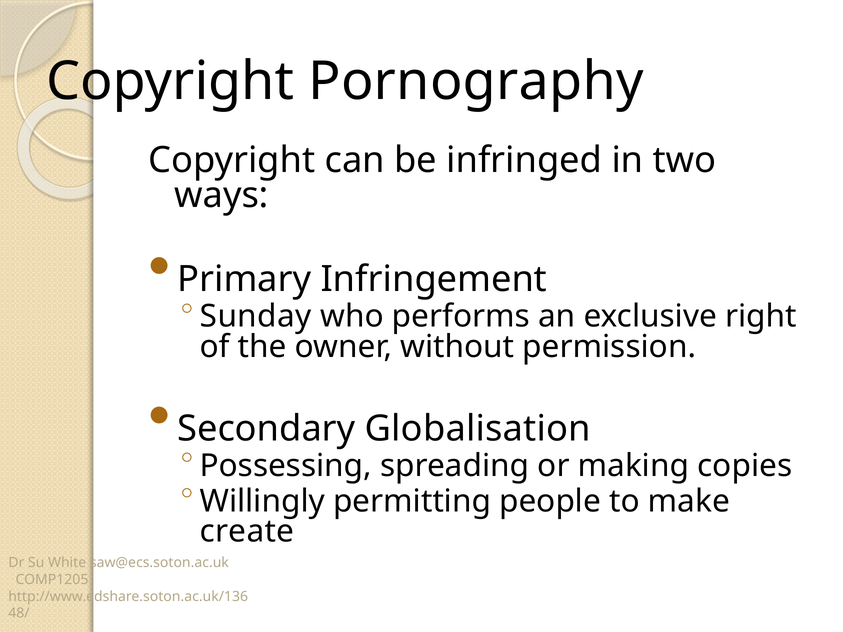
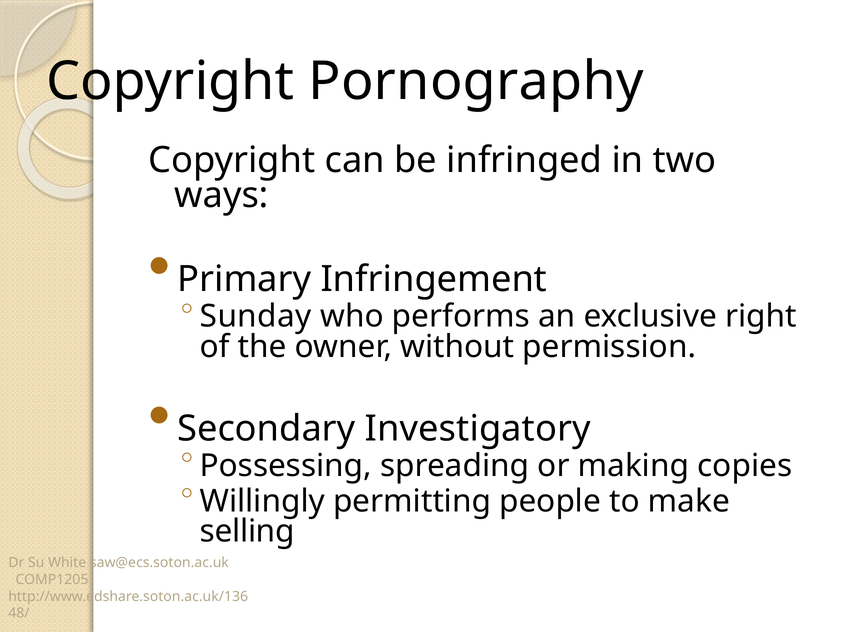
Globalisation: Globalisation -> Investigatory (478, 429)
create: create -> selling (247, 532)
